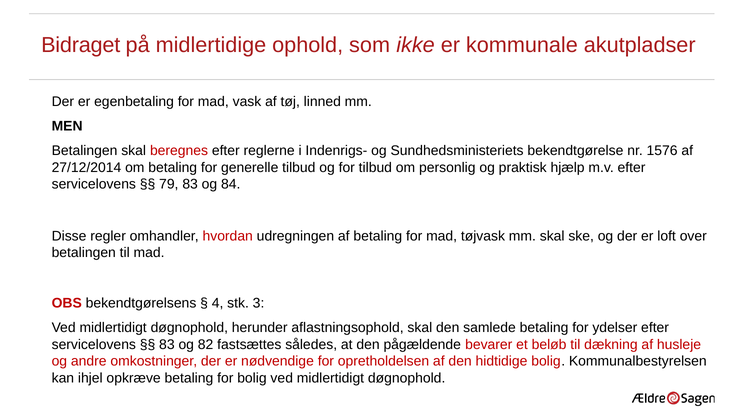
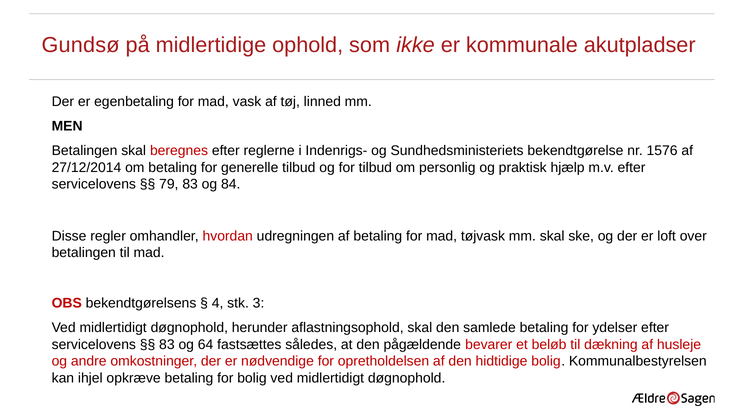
Bidraget: Bidraget -> Gundsø (81, 45)
82: 82 -> 64 (206, 344)
